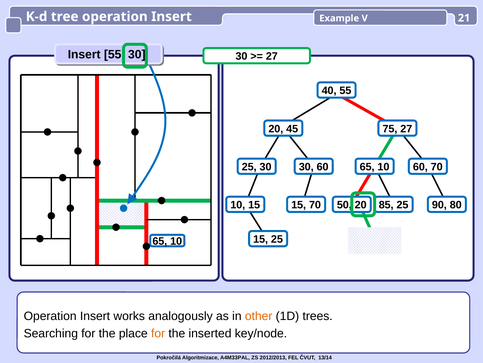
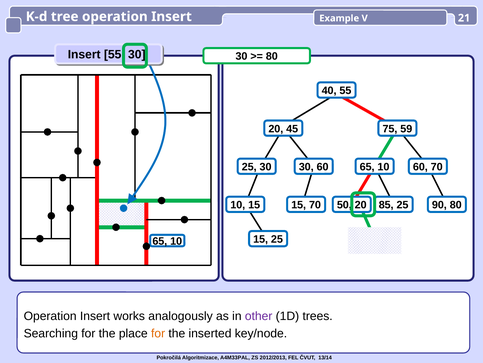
27: 27 -> 80 (272, 56)
75 27: 27 -> 59 (406, 129)
other colour: orange -> purple (259, 315)
